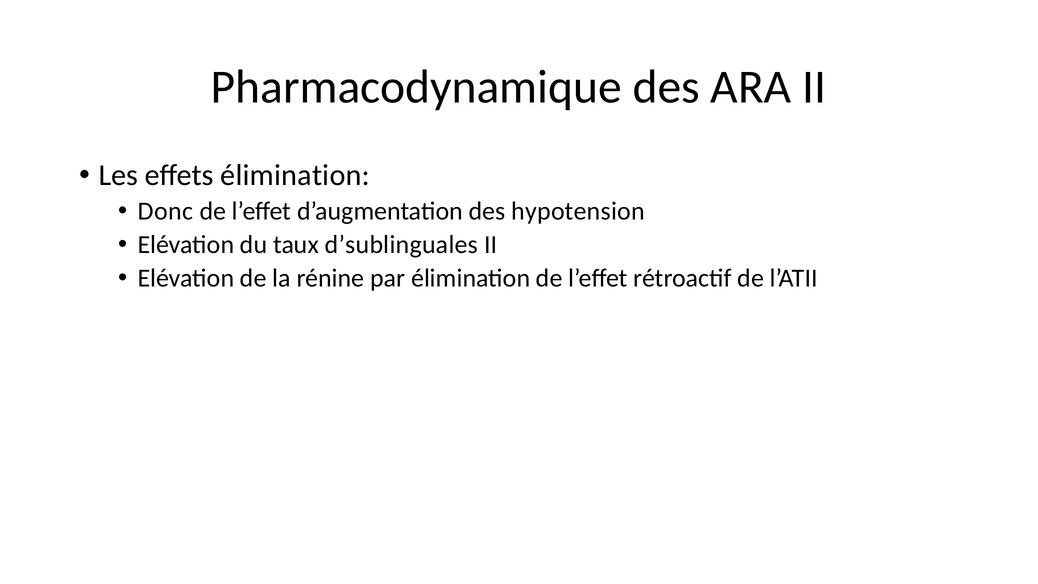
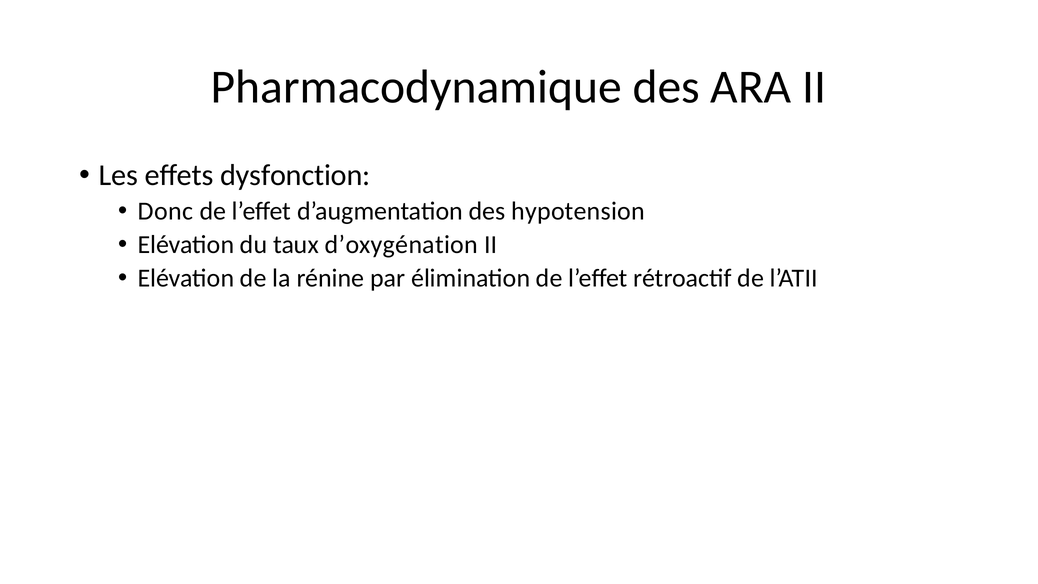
effets élimination: élimination -> dysfonction (295, 175)
d’sublinguales: d’sublinguales -> d’oxygénation (401, 245)
